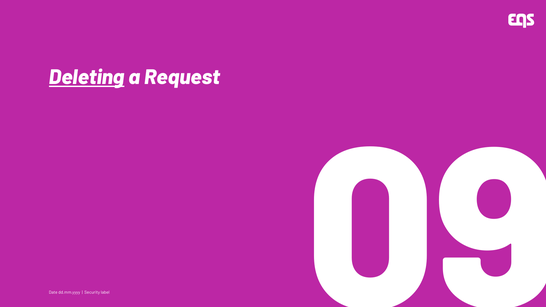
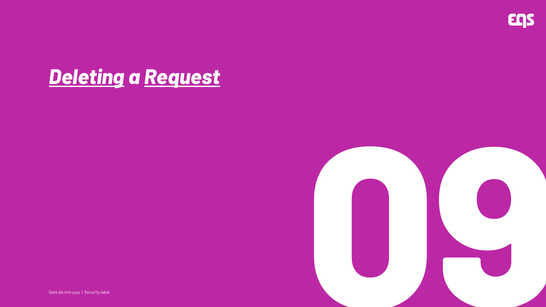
Request underline: none -> present (182, 77)
